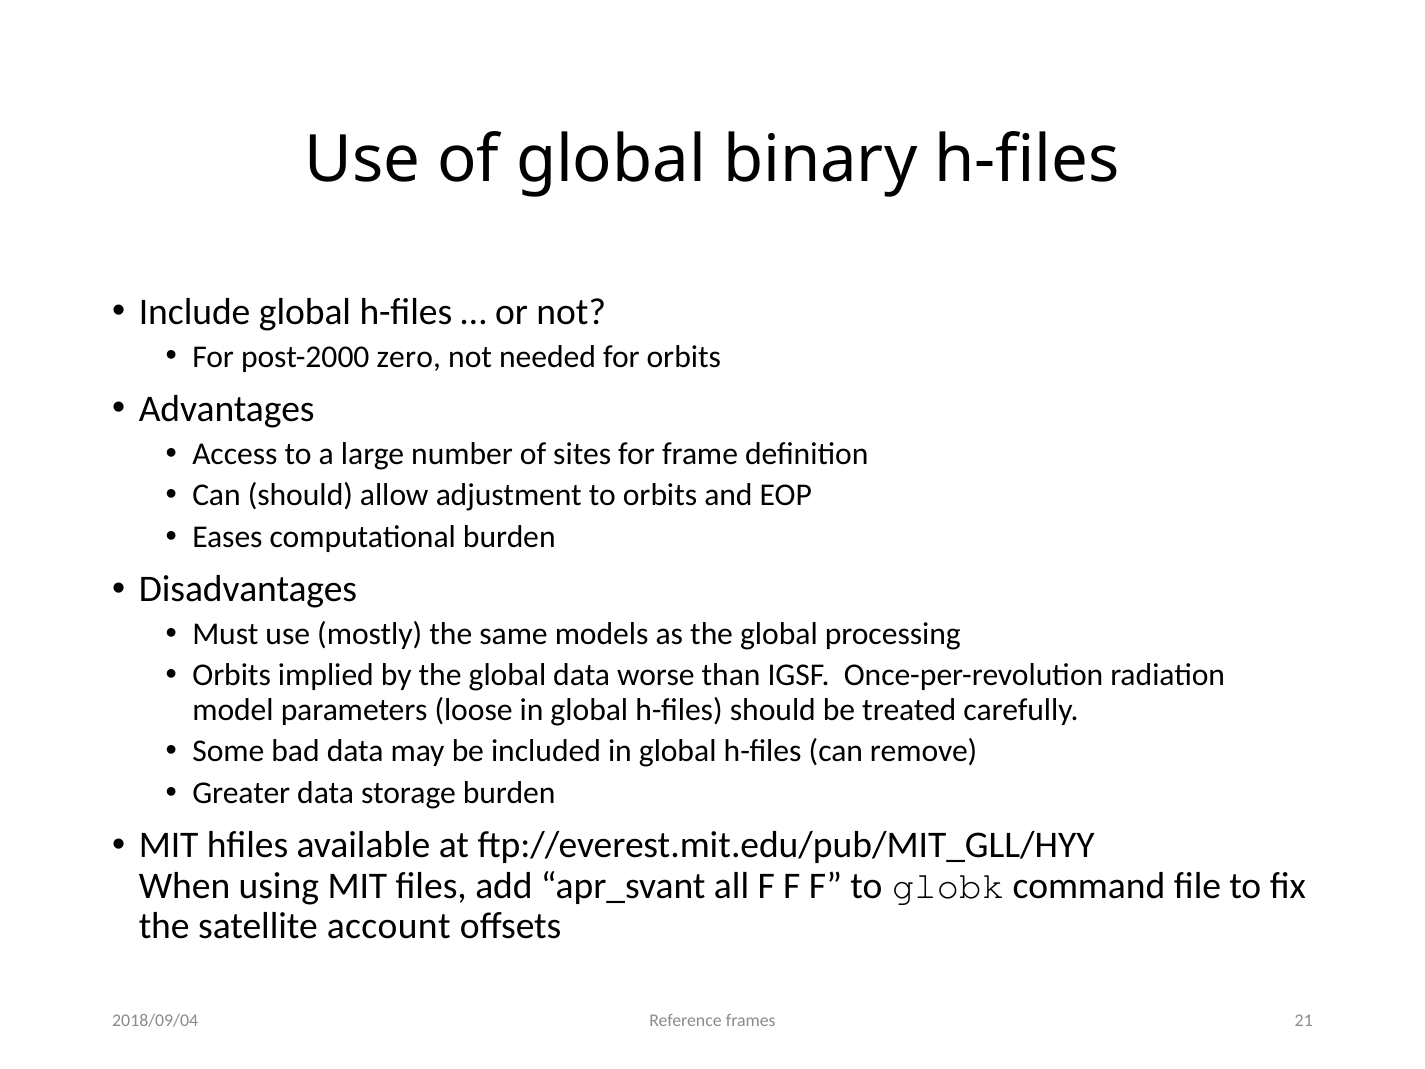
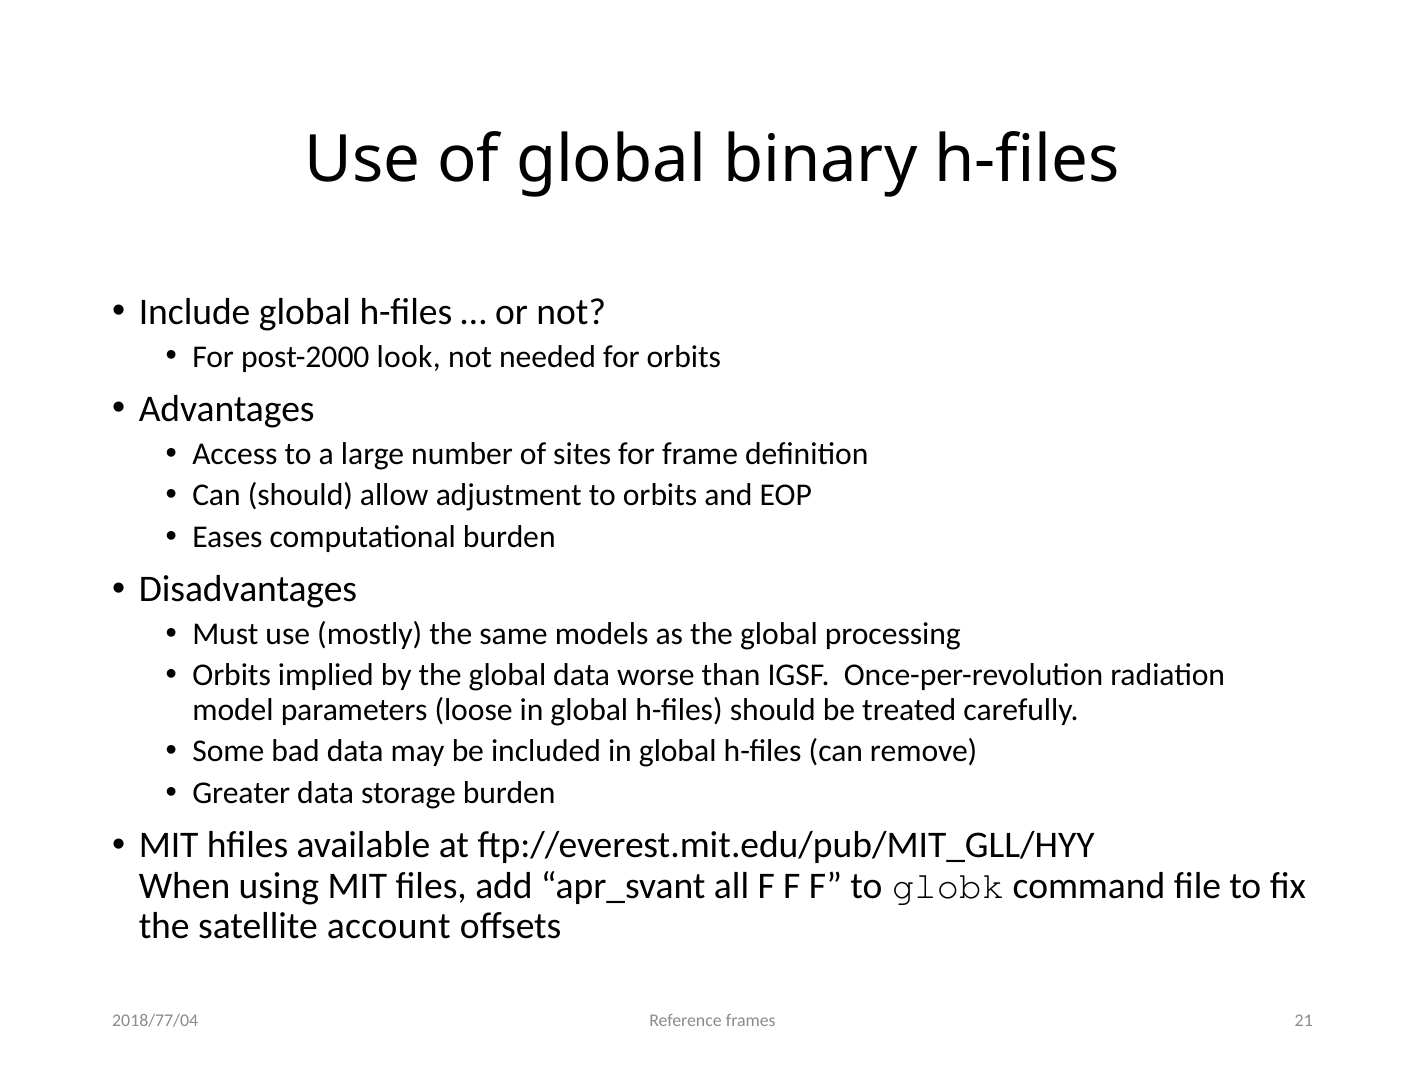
zero: zero -> look (409, 357)
2018/09/04: 2018/09/04 -> 2018/77/04 (155, 1020)
